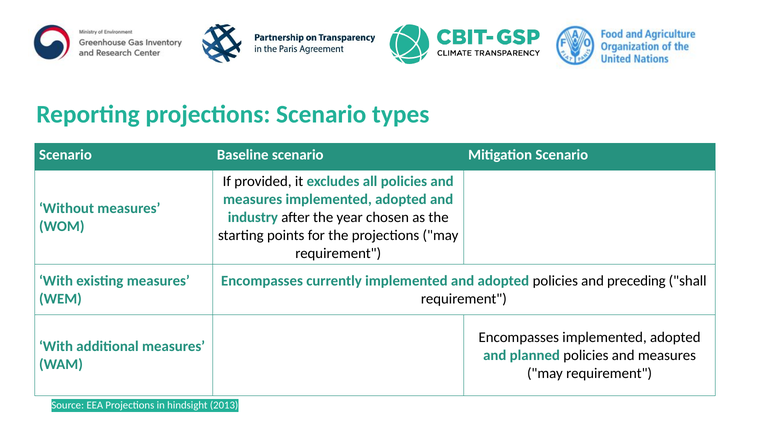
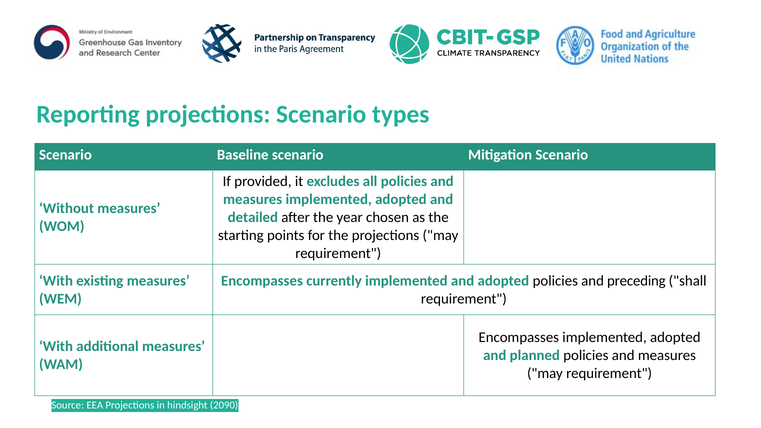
industry: industry -> detailed (253, 218)
2013: 2013 -> 2090 (224, 406)
